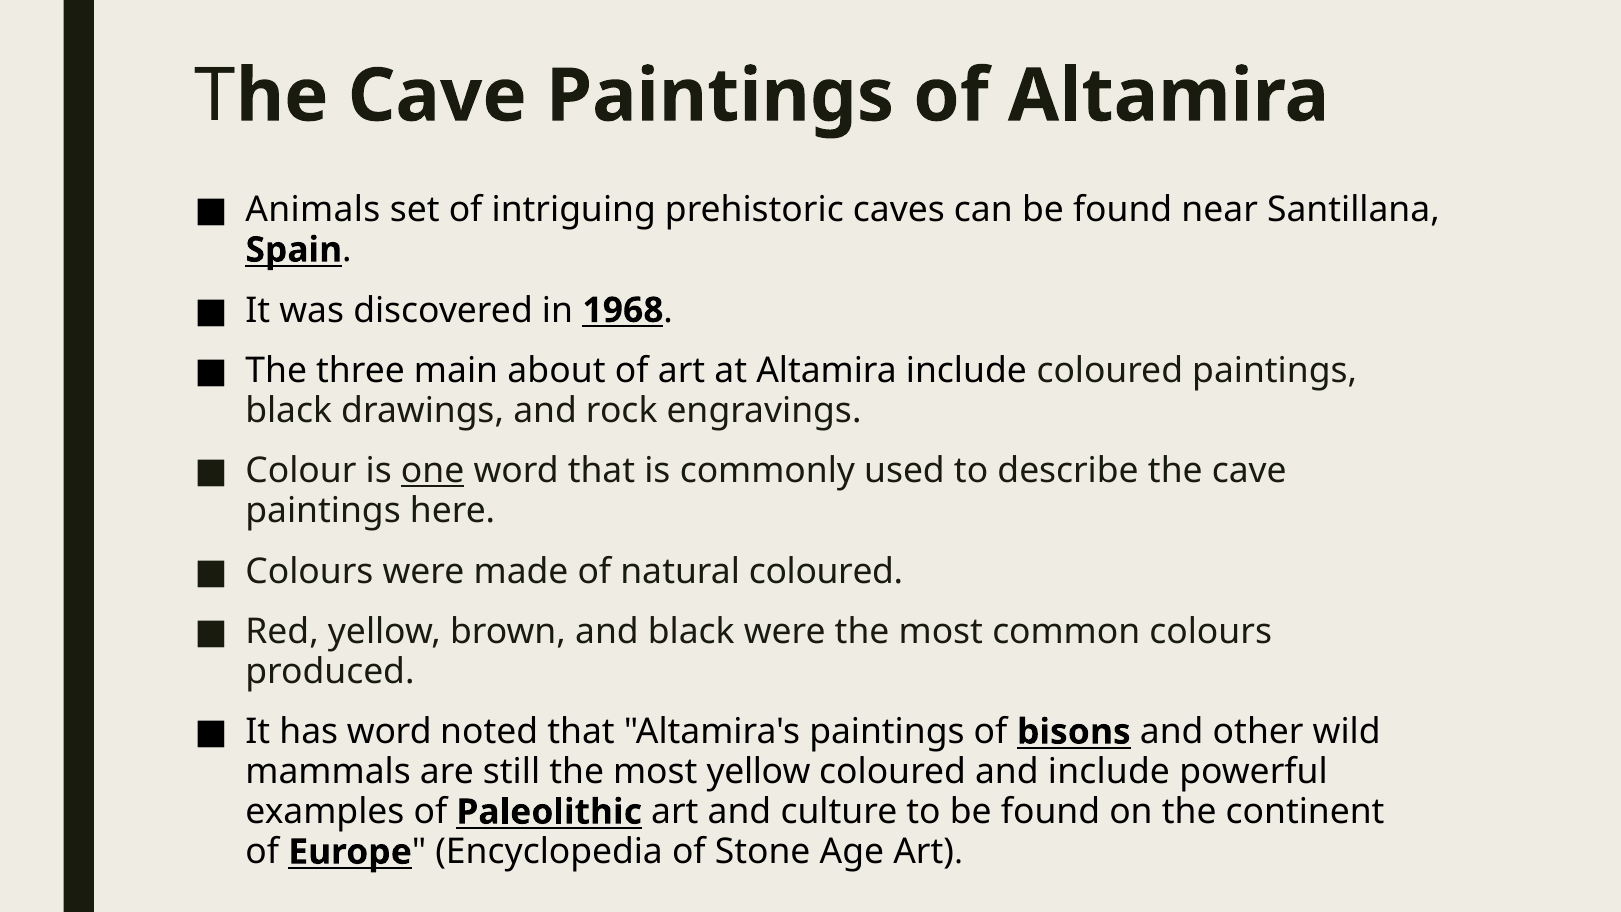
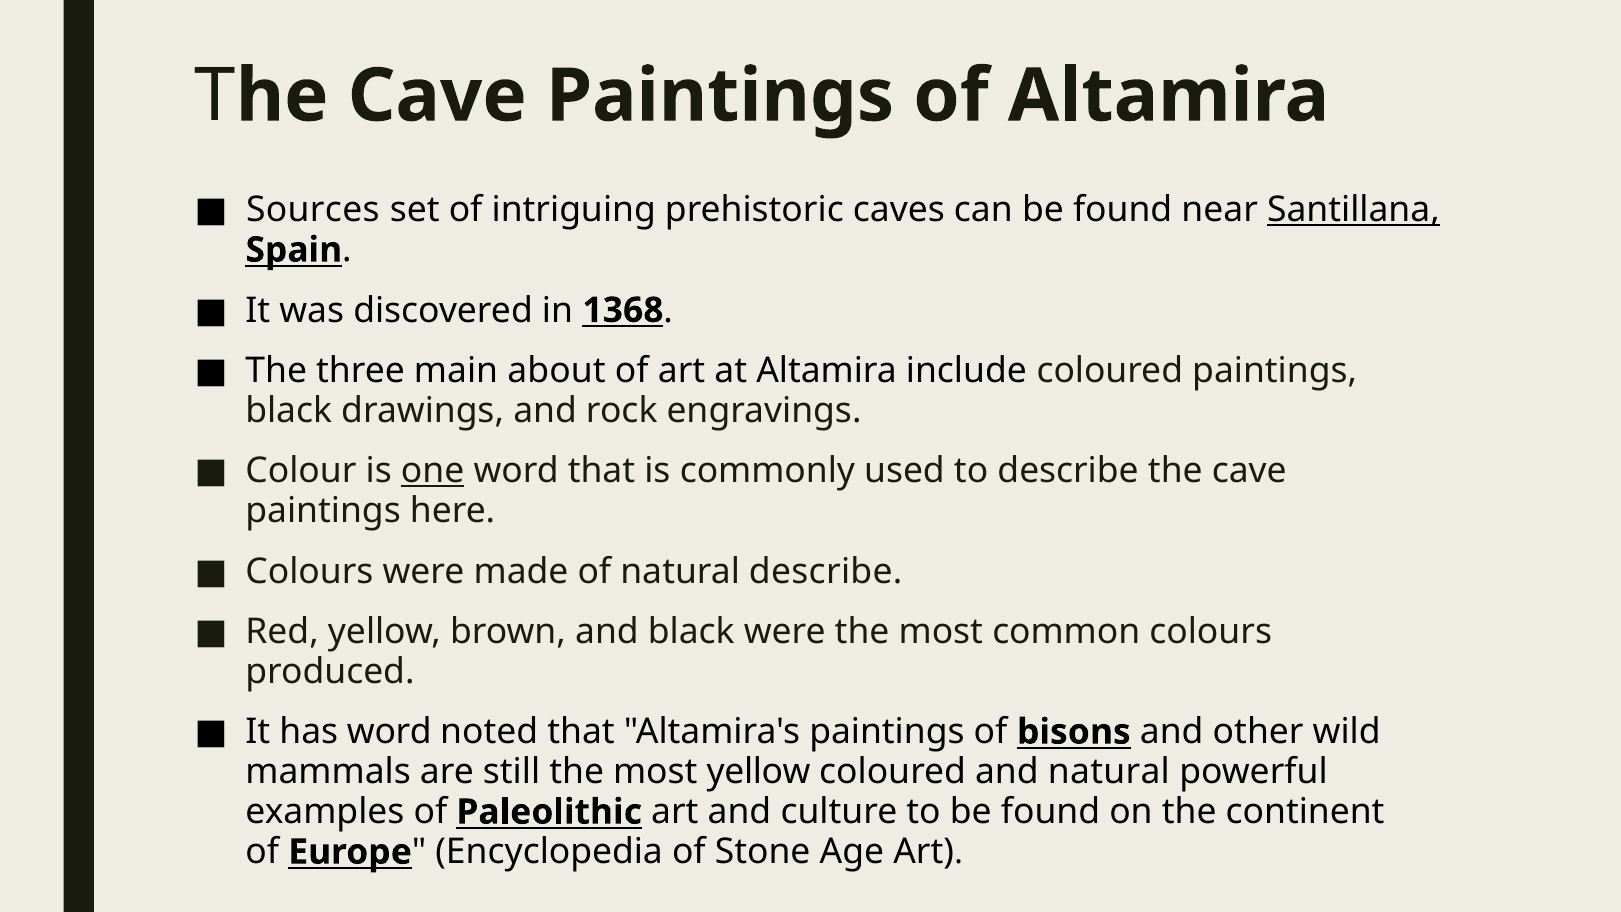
Animals: Animals -> Sources (313, 210)
Santillana underline: none -> present (1353, 210)
1968: 1968 -> 1368 (623, 310)
natural coloured: coloured -> describe (826, 571)
and include: include -> natural (1109, 772)
